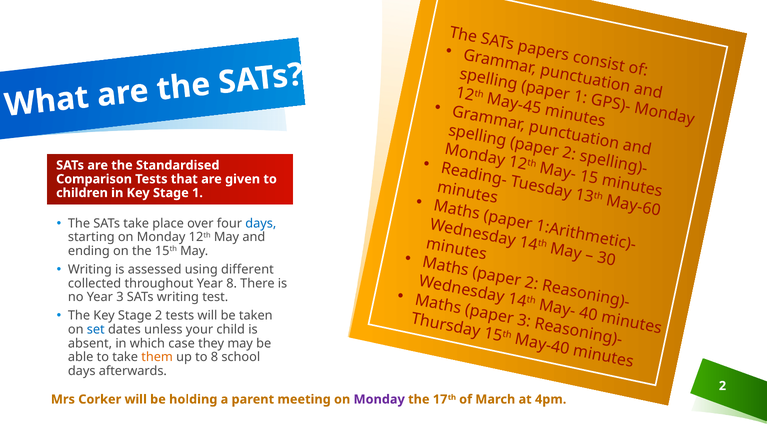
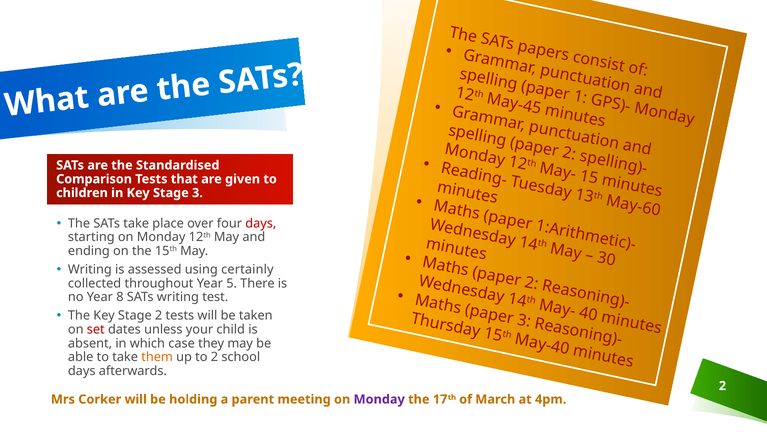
Stage 1: 1 -> 3 (197, 193)
days colour: blue -> red (261, 223)
different: different -> certainly (247, 269)
Year 8: 8 -> 5 (232, 283)
Year 3: 3 -> 8 (120, 297)
set colour: blue -> red (96, 329)
to 8: 8 -> 2 (214, 357)
